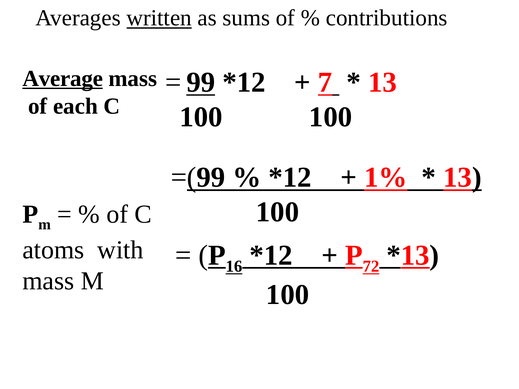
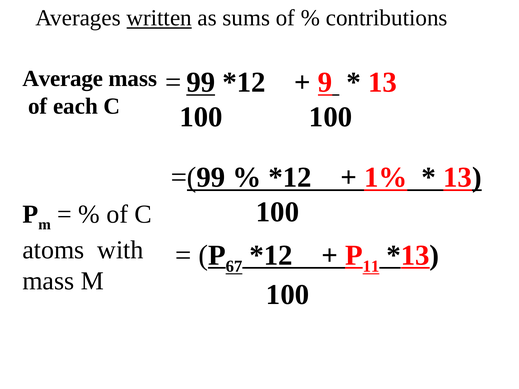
Average underline: present -> none (63, 79)
7: 7 -> 9 (325, 82)
16: 16 -> 67 (234, 267)
72: 72 -> 11 (371, 267)
